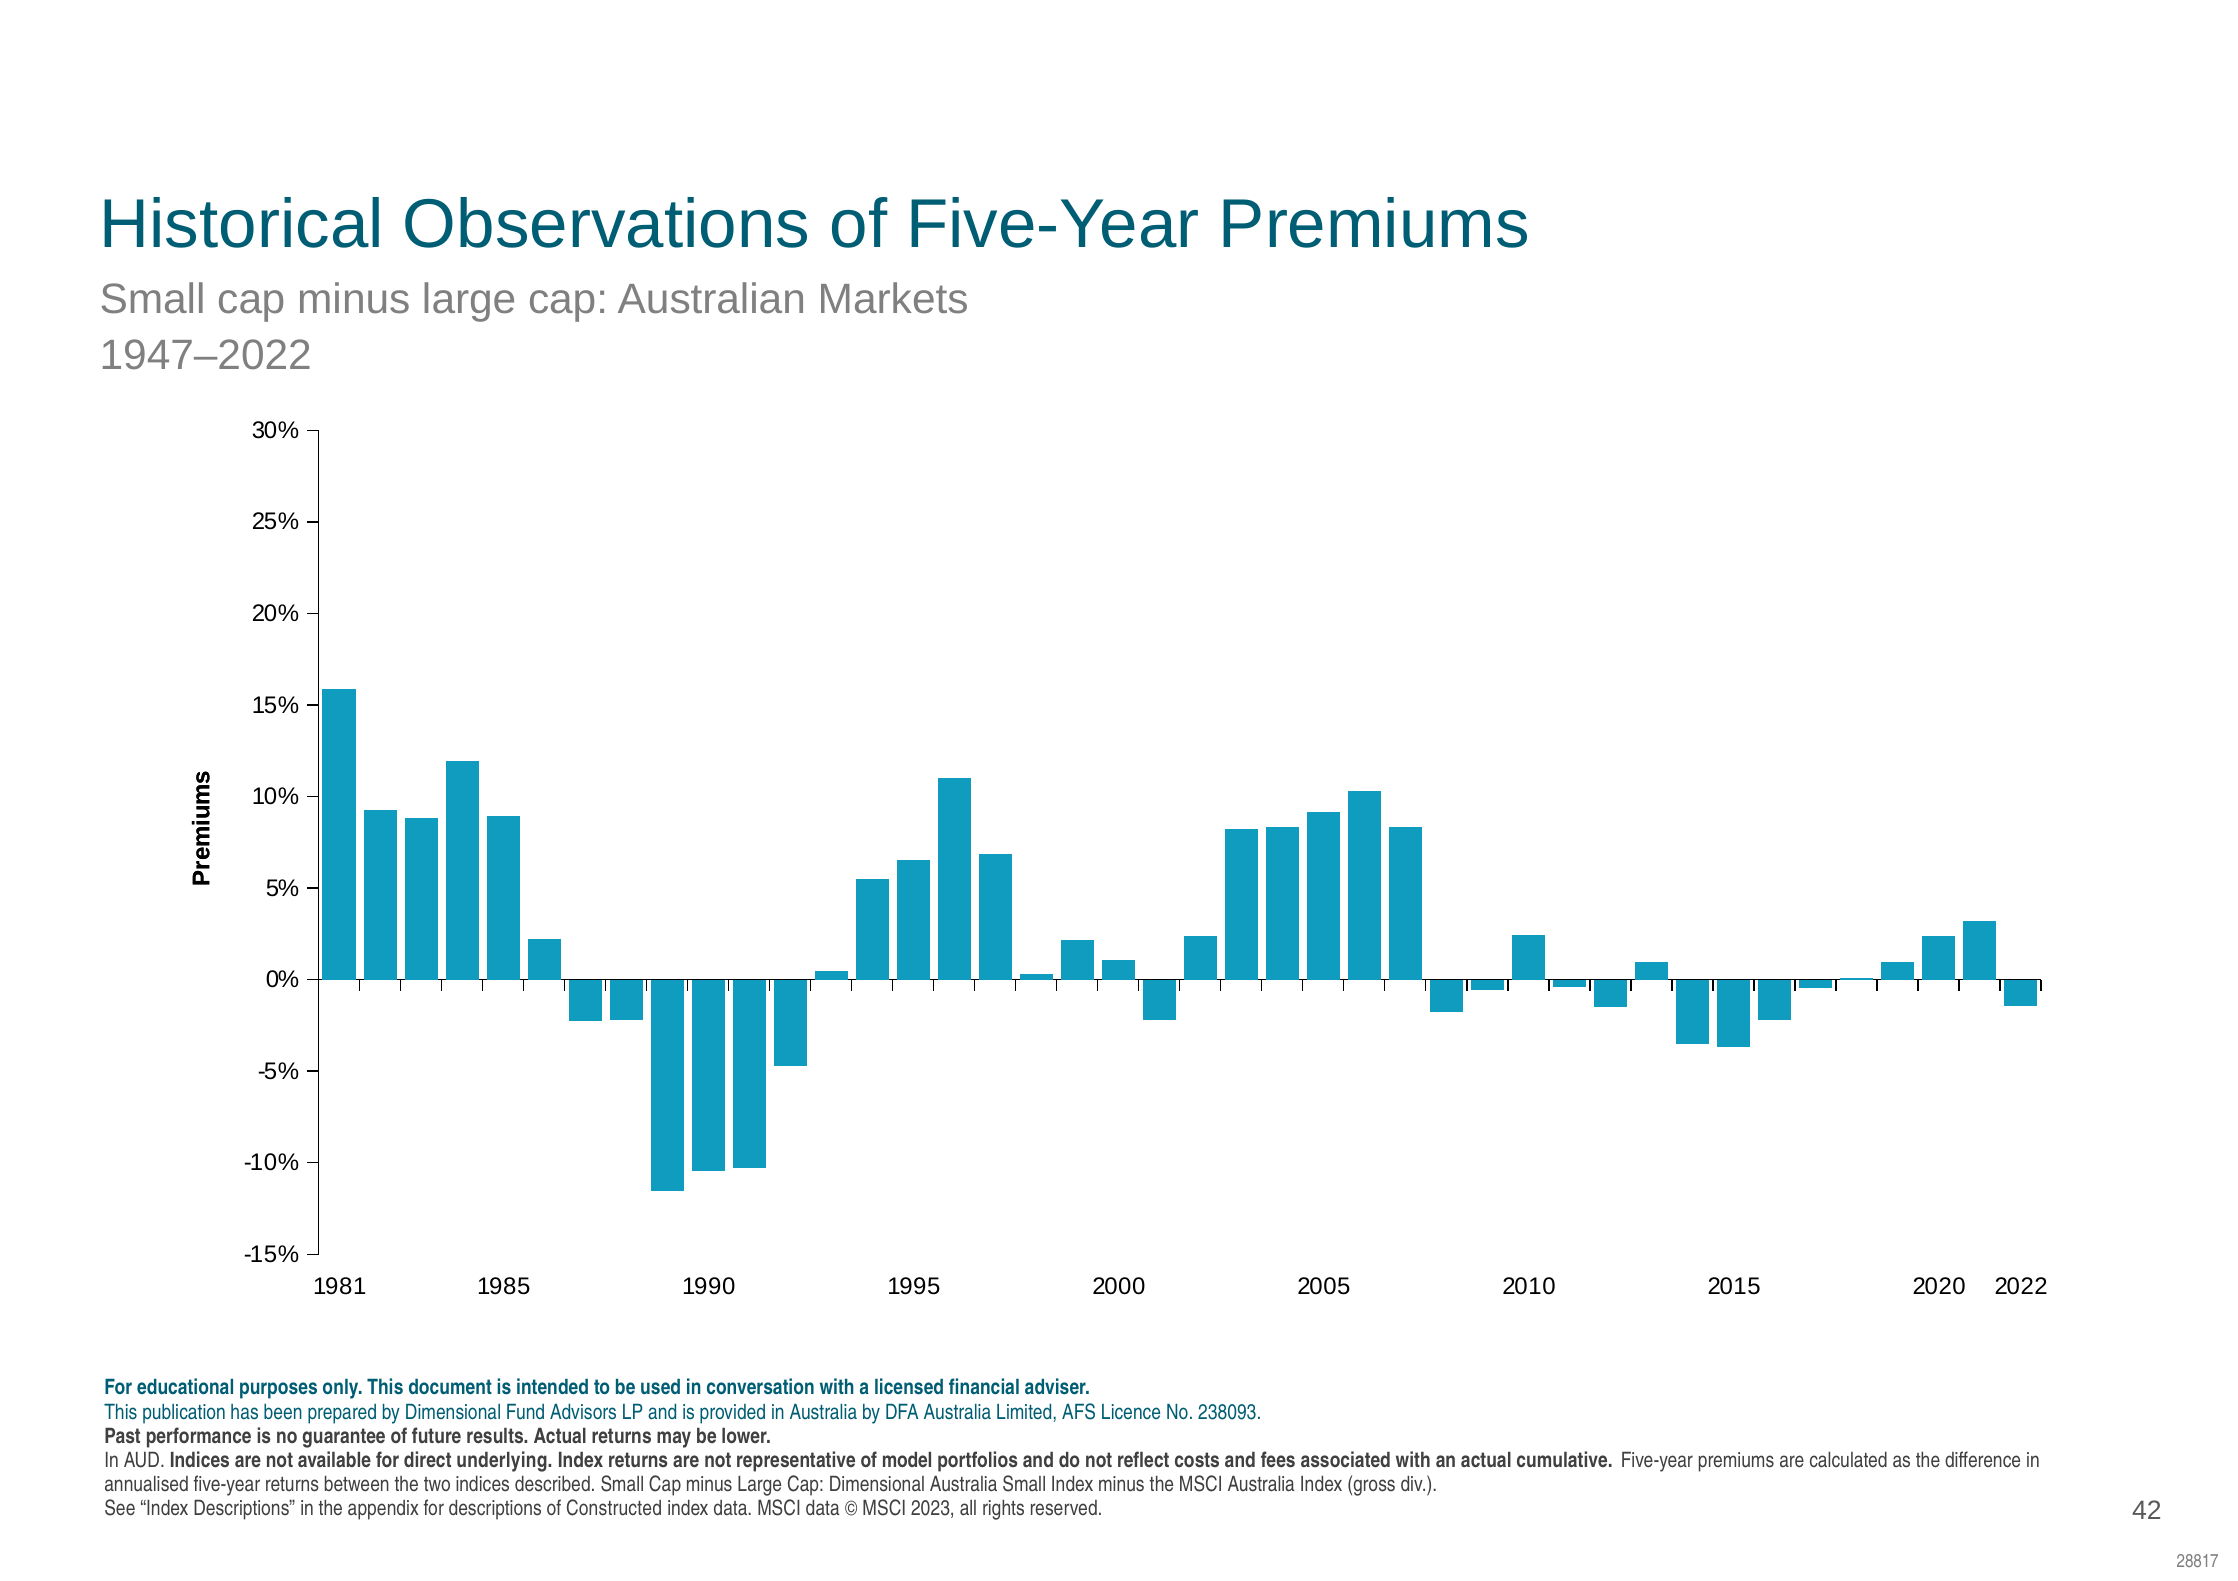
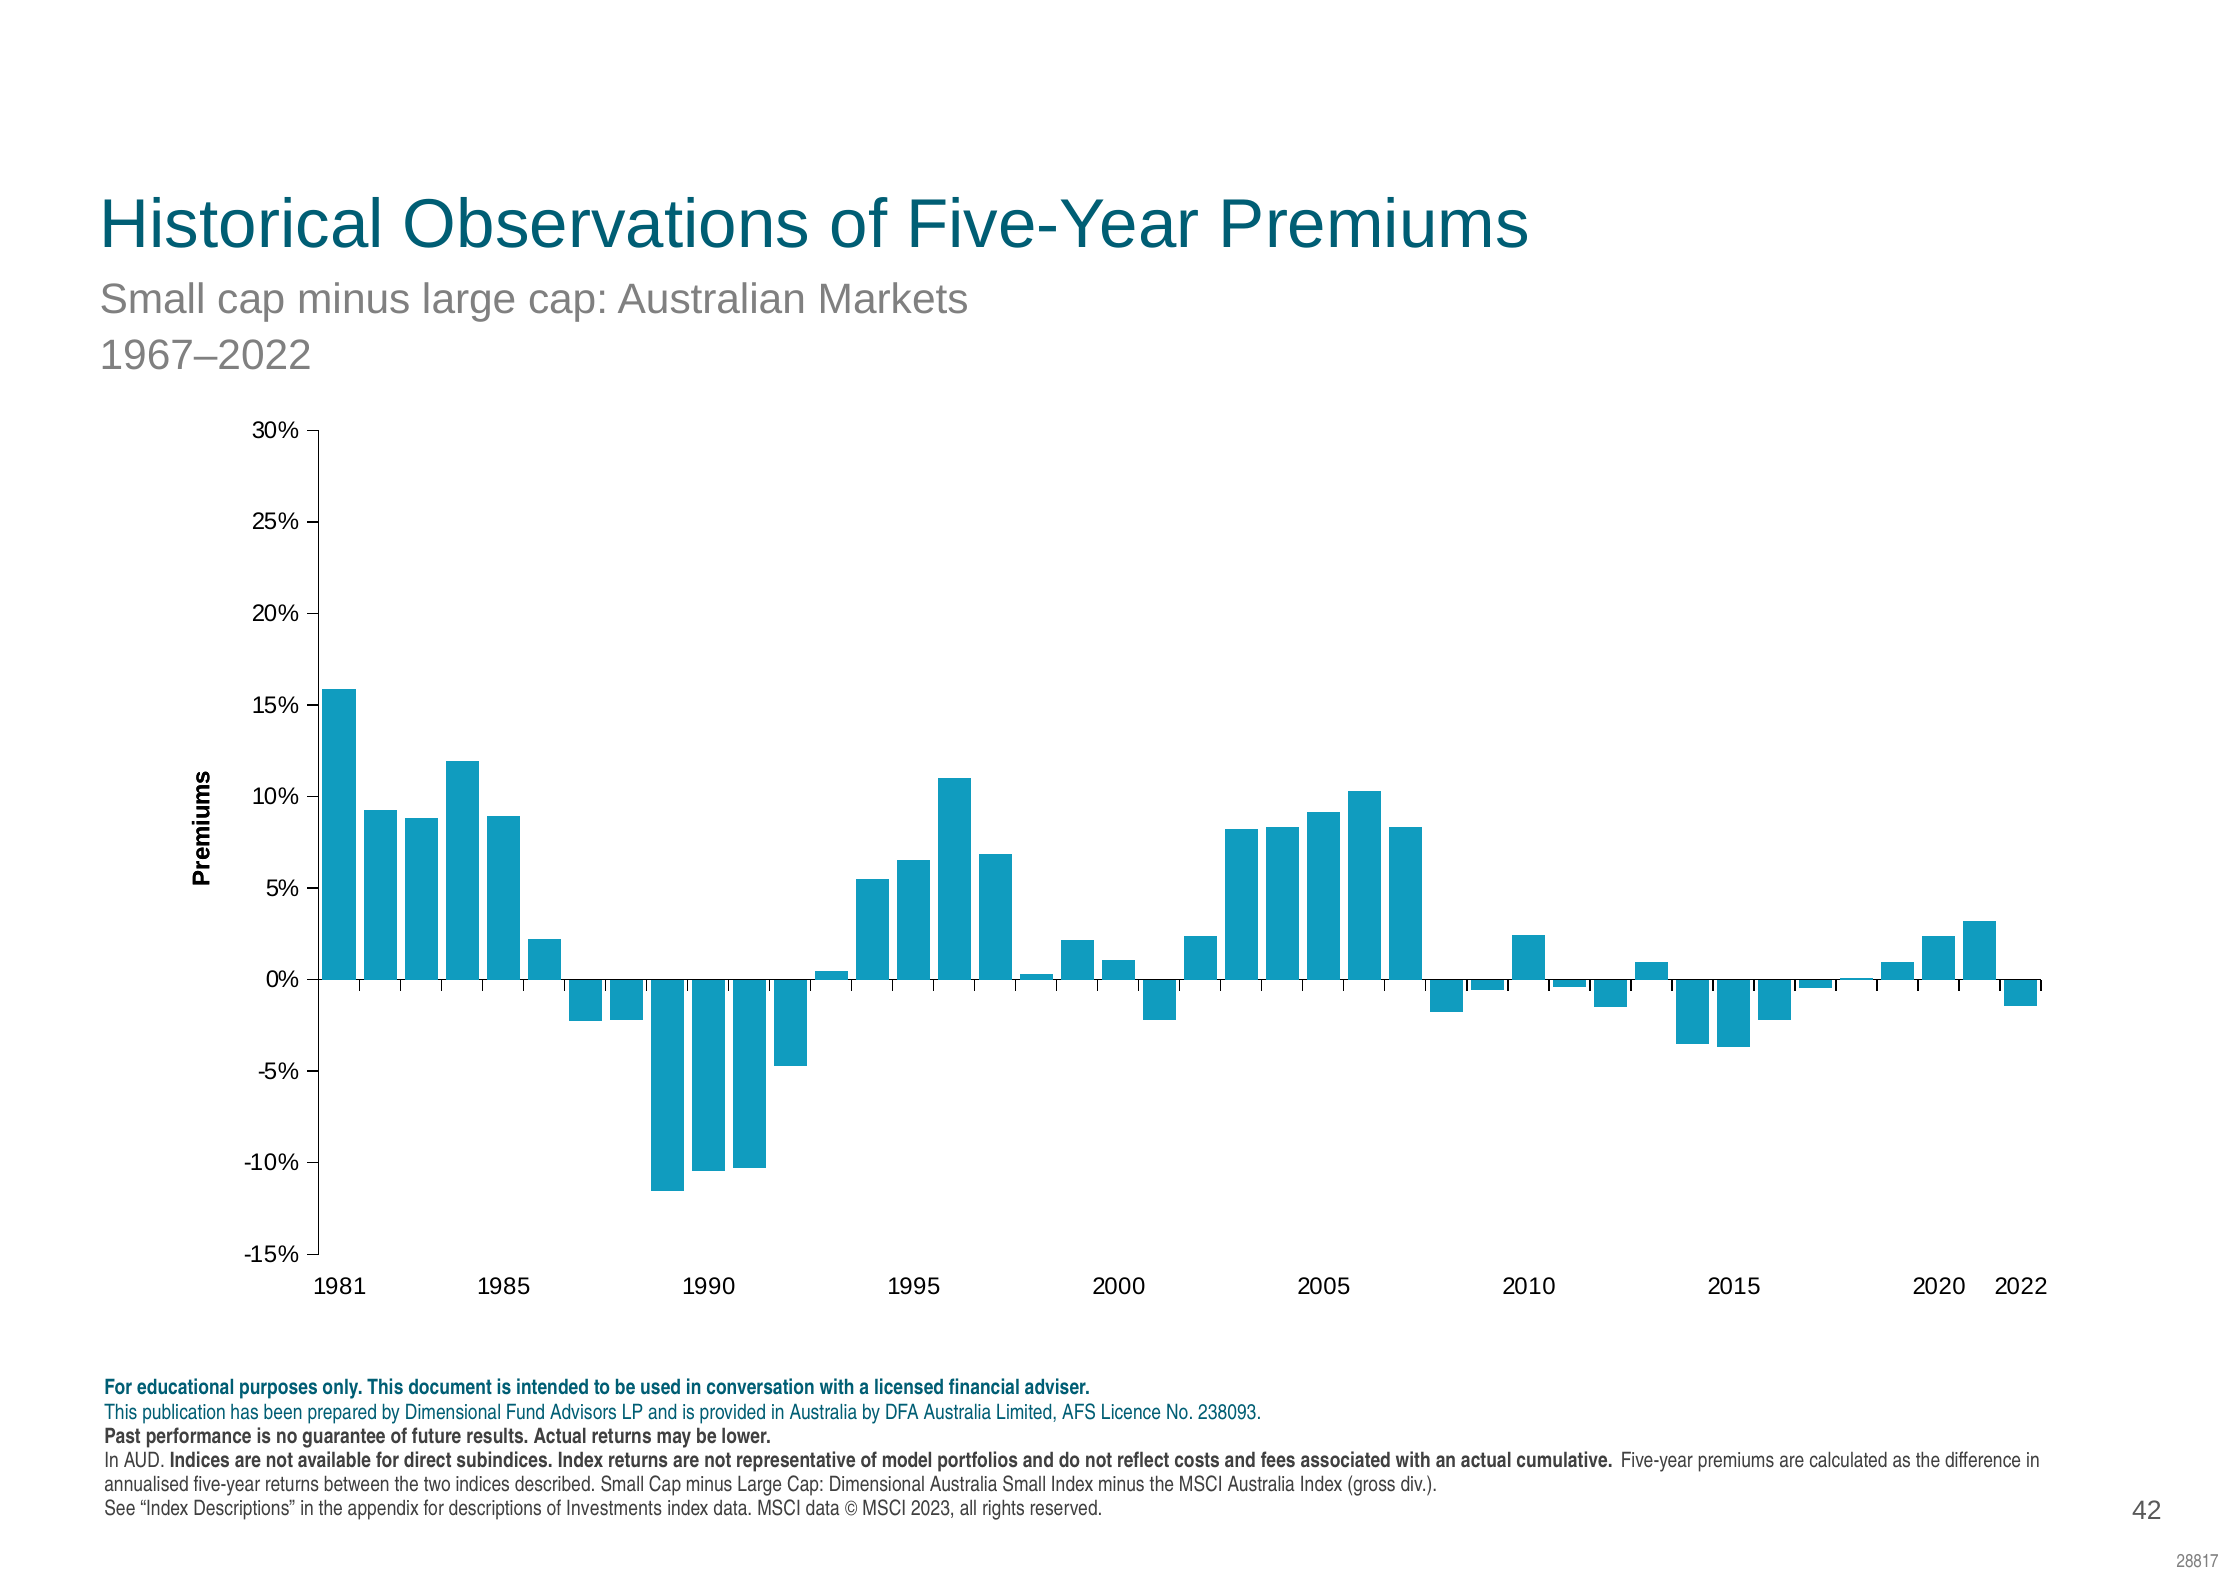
1947–2022: 1947–2022 -> 1967–2022 (206, 356)
underlying: underlying -> subindices (505, 1461)
Constructed: Constructed -> Investments (614, 1509)
